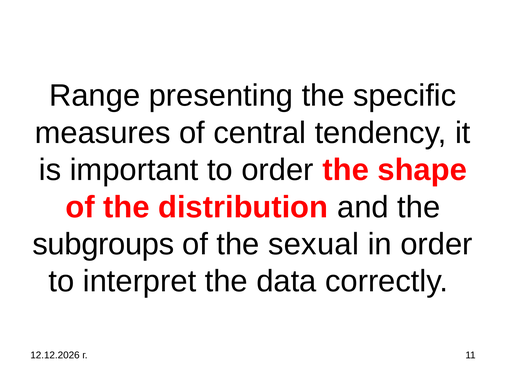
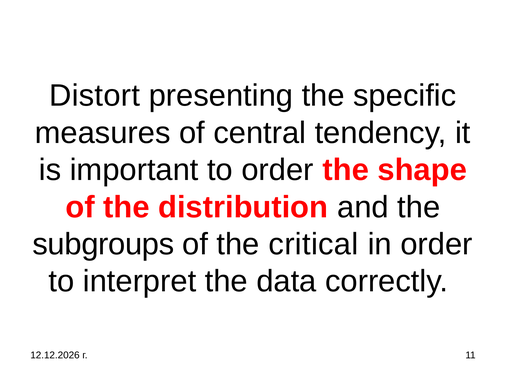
Range: Range -> Distort (95, 96)
sexual: sexual -> critical (313, 244)
